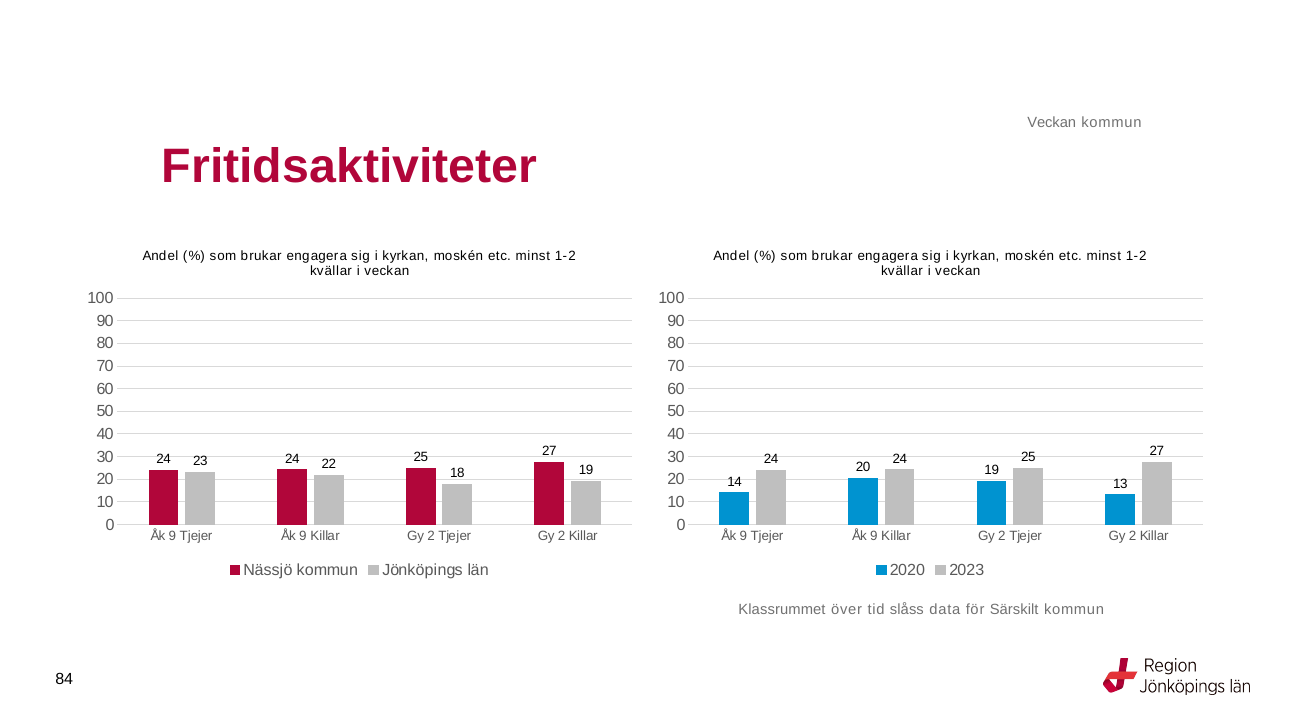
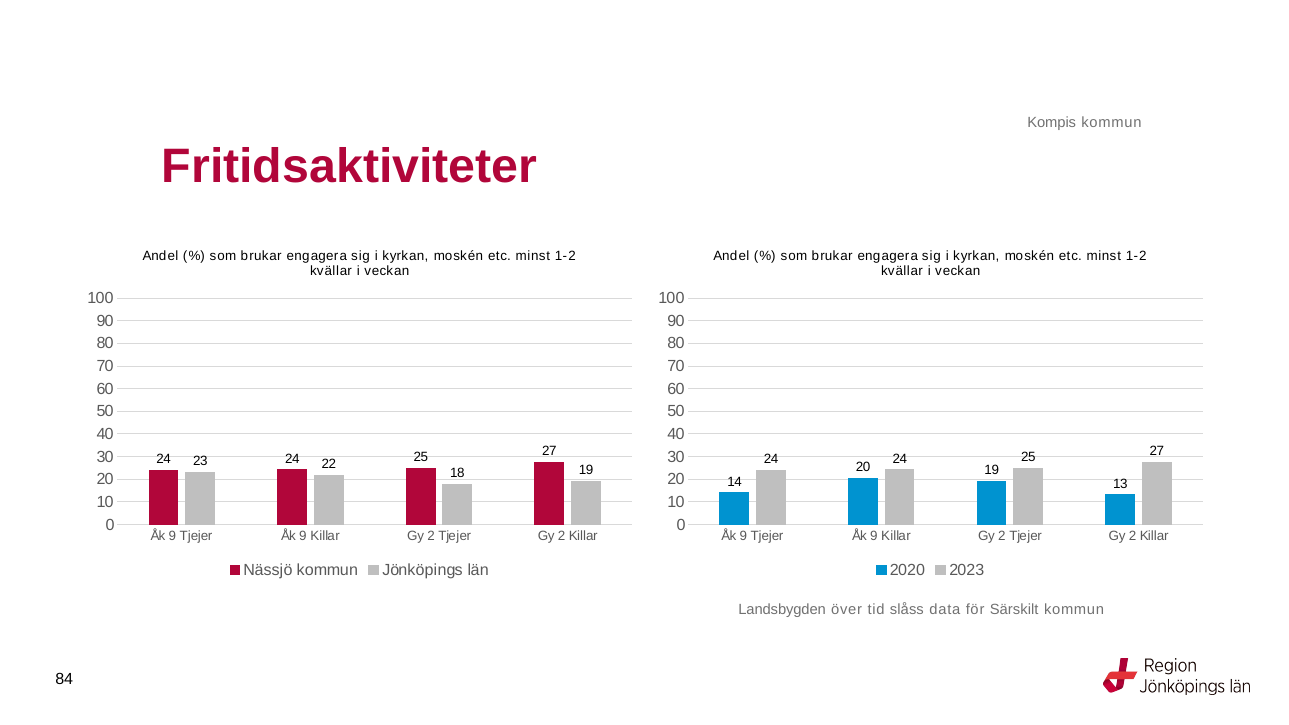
Veckan: Veckan -> Kompis (1052, 123)
Klassrummet: Klassrummet -> Landsbygden (782, 610)
